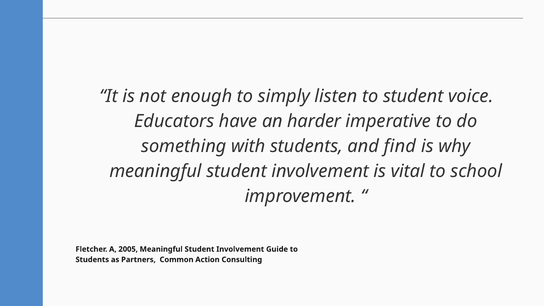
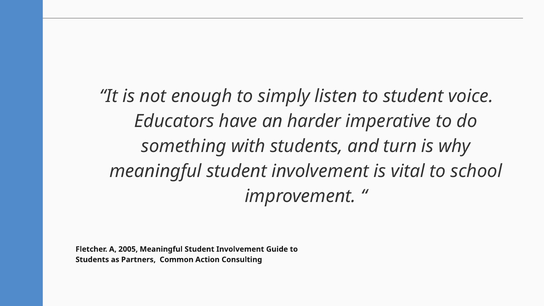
find: find -> turn (400, 146)
